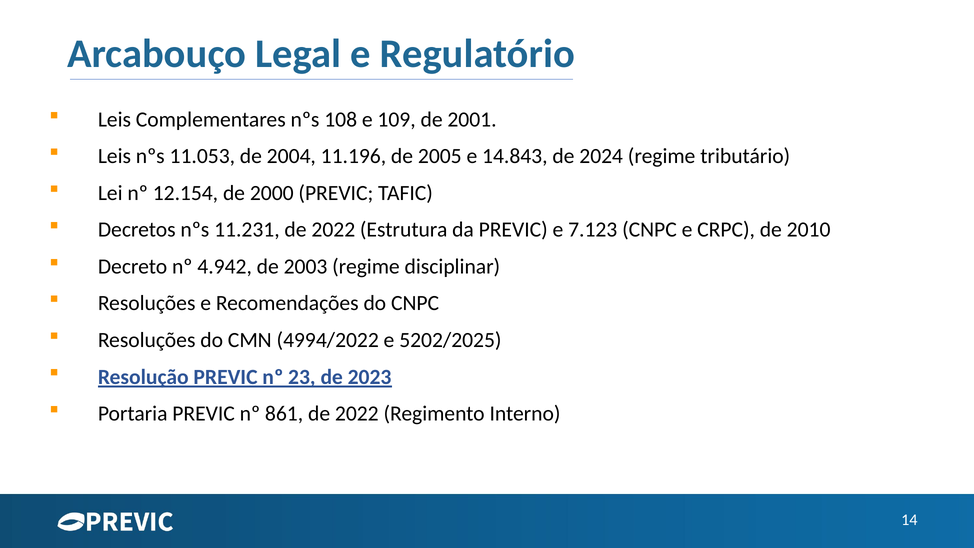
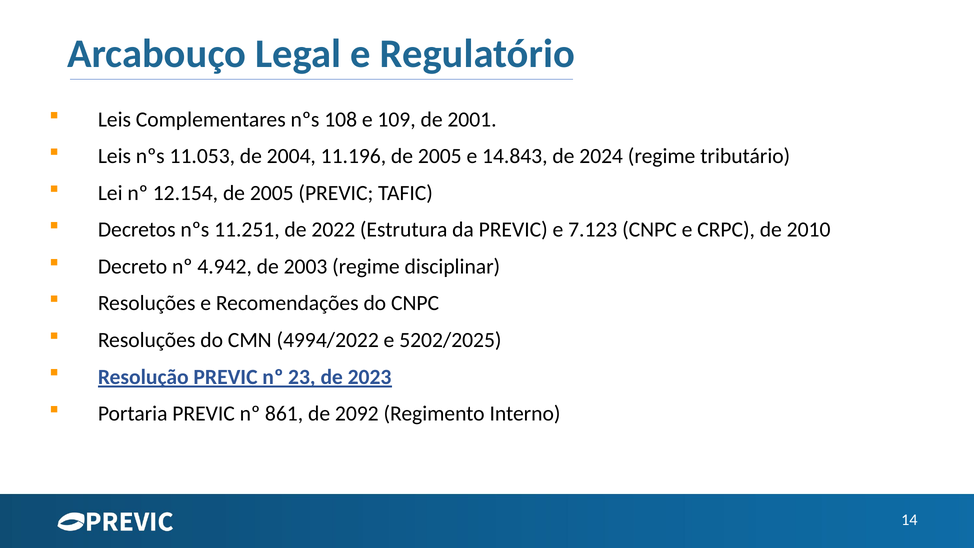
12.154 de 2000: 2000 -> 2005 (272, 193)
11.231: 11.231 -> 11.251 (247, 230)
861 de 2022: 2022 -> 2092 (357, 414)
